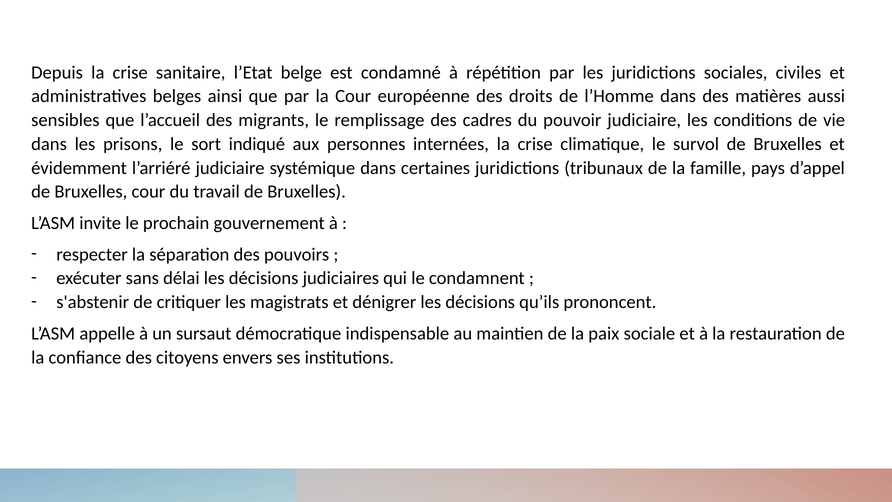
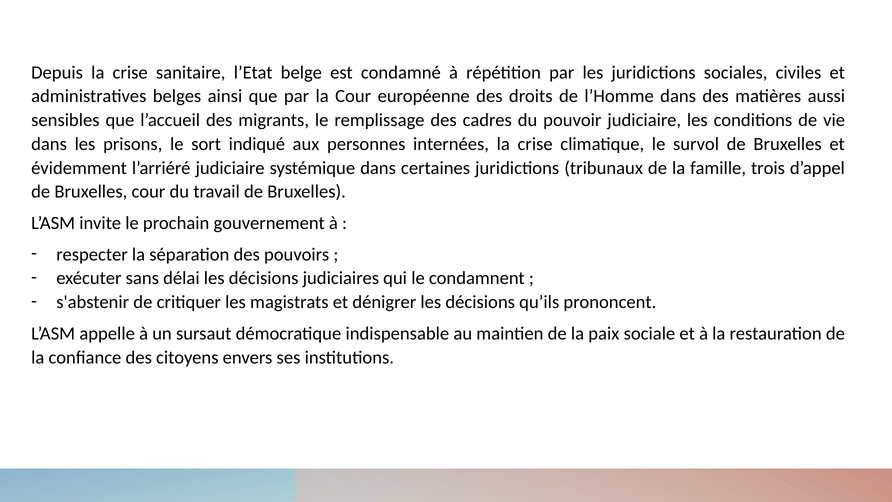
pays: pays -> trois (768, 168)
